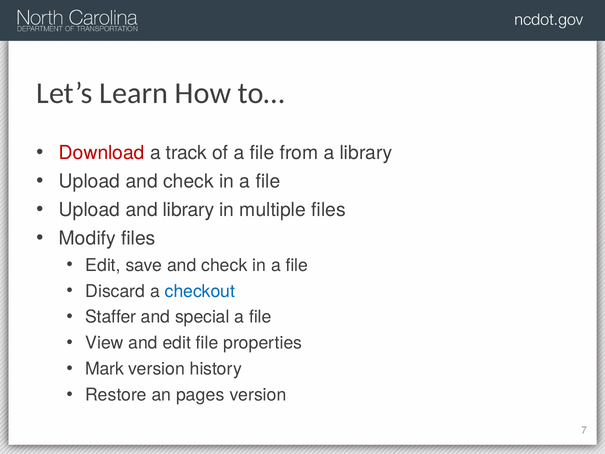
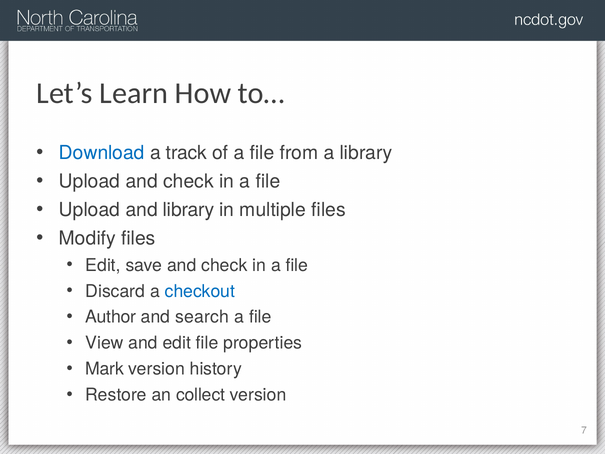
Download colour: red -> blue (102, 153)
Staffer: Staffer -> Author (111, 317)
special: special -> search (202, 317)
pages: pages -> collect (201, 395)
